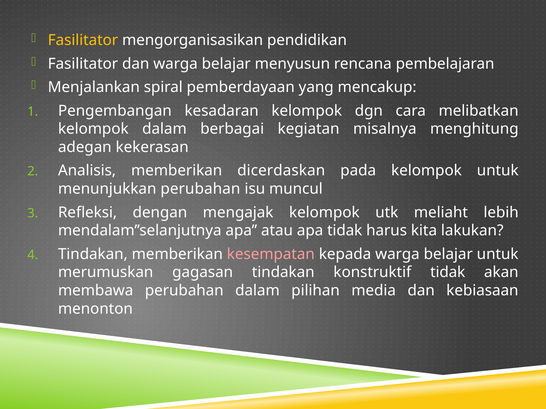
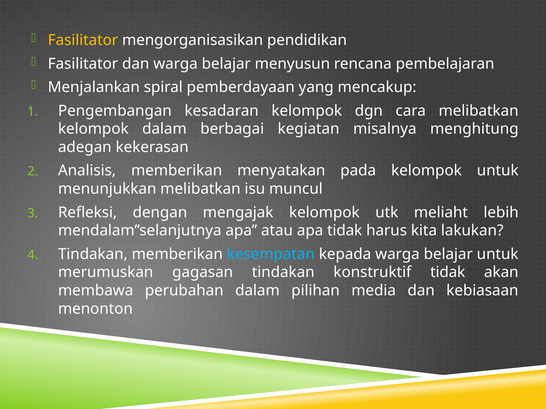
dicerdaskan: dicerdaskan -> menyatakan (281, 171)
menunjukkan perubahan: perubahan -> melibatkan (200, 189)
kesempatan colour: pink -> light blue (271, 254)
